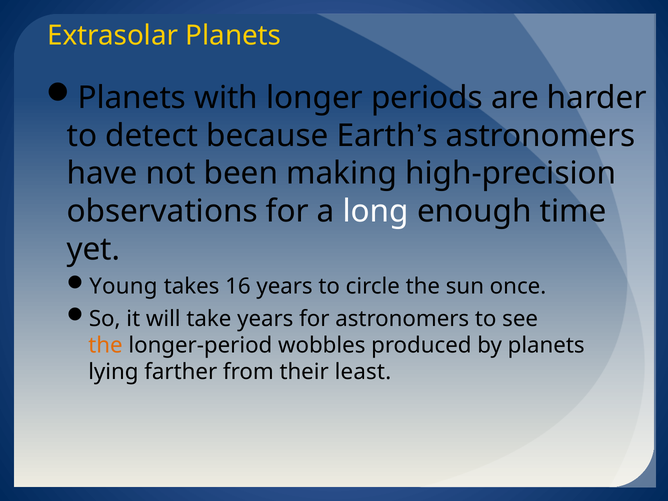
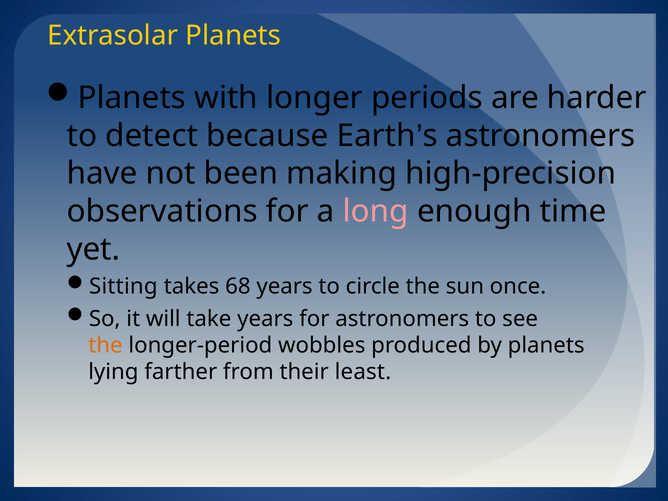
long colour: white -> pink (376, 211)
Young: Young -> Sitting (123, 286)
16: 16 -> 68 (238, 286)
